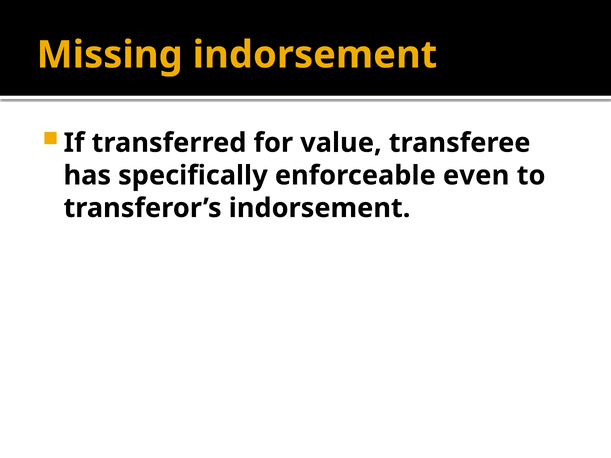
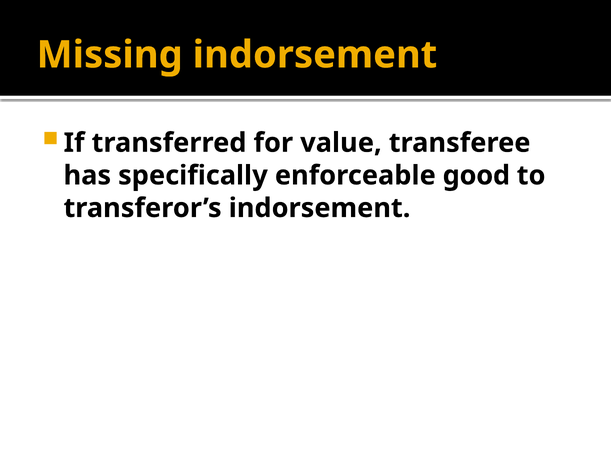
even: even -> good (476, 176)
